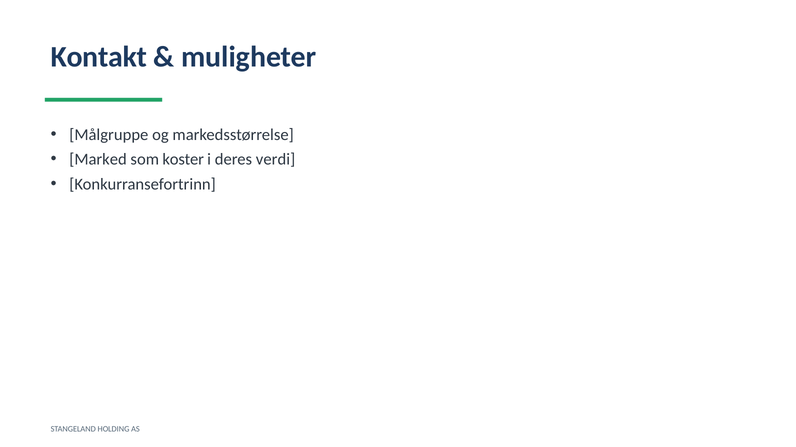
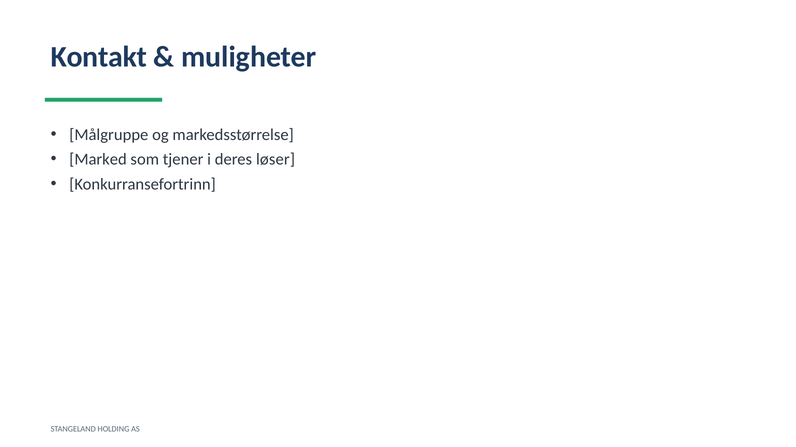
koster: koster -> tjener (183, 160)
verdi: verdi -> løser (276, 160)
